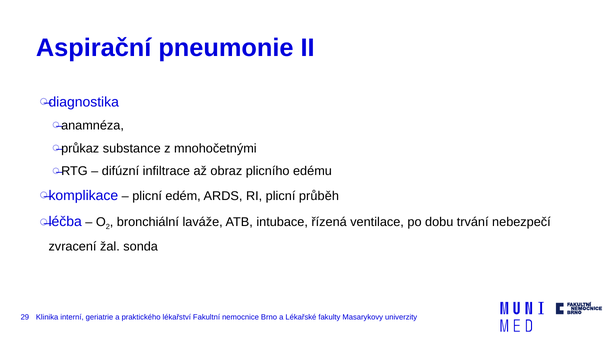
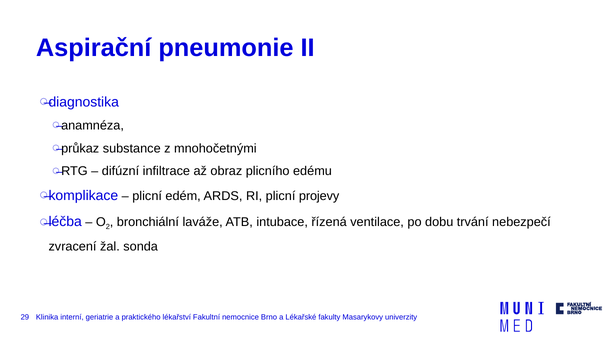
průběh: průběh -> projevy (319, 196)
